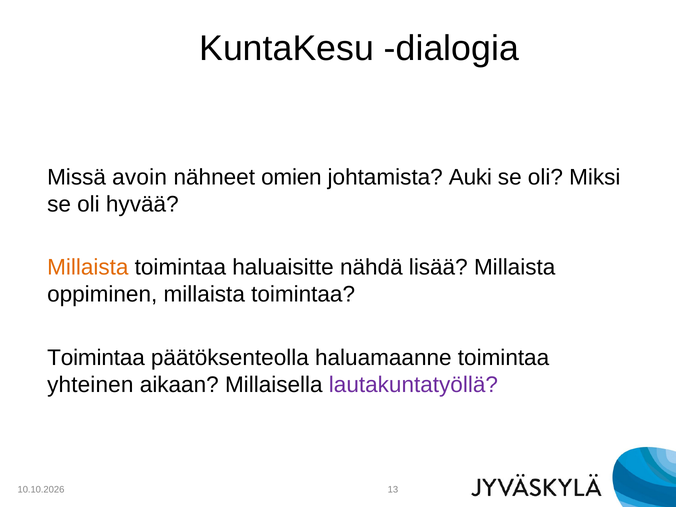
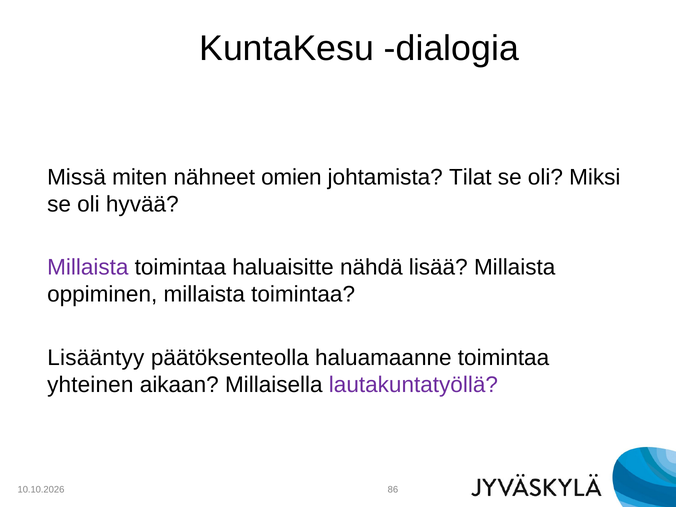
avoin: avoin -> miten (140, 177)
Auki: Auki -> Tilat (470, 177)
Millaista colour: orange -> purple (88, 268)
Toimintaa: Toimintaa -> Lisääntyy (96, 358)
13: 13 -> 86 (393, 489)
